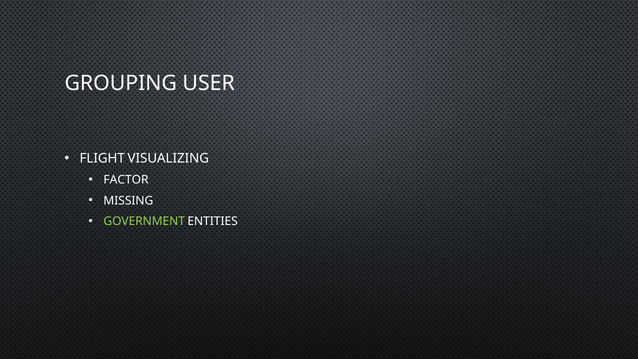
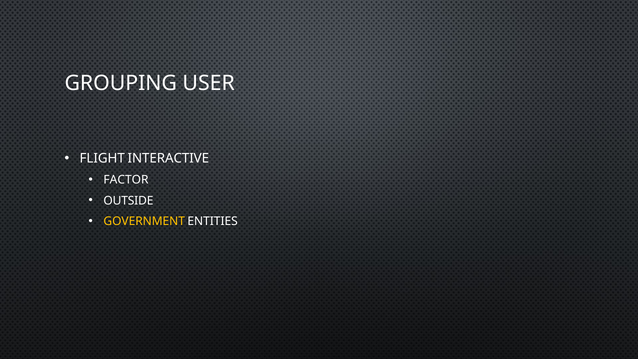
VISUALIZING: VISUALIZING -> INTERACTIVE (168, 158)
MISSING: MISSING -> OUTSIDE (128, 201)
GOVERNMENT colour: light green -> yellow (144, 221)
